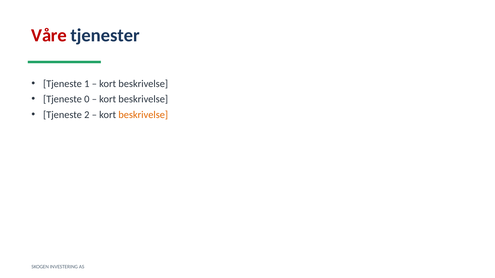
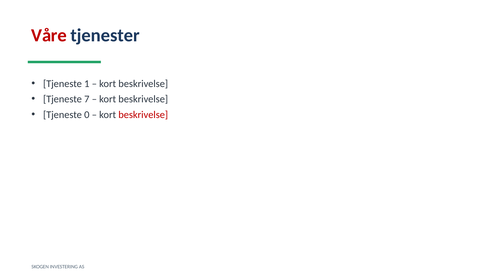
0: 0 -> 7 (87, 99)
2: 2 -> 0 (87, 115)
beskrivelse colour: orange -> red (143, 115)
